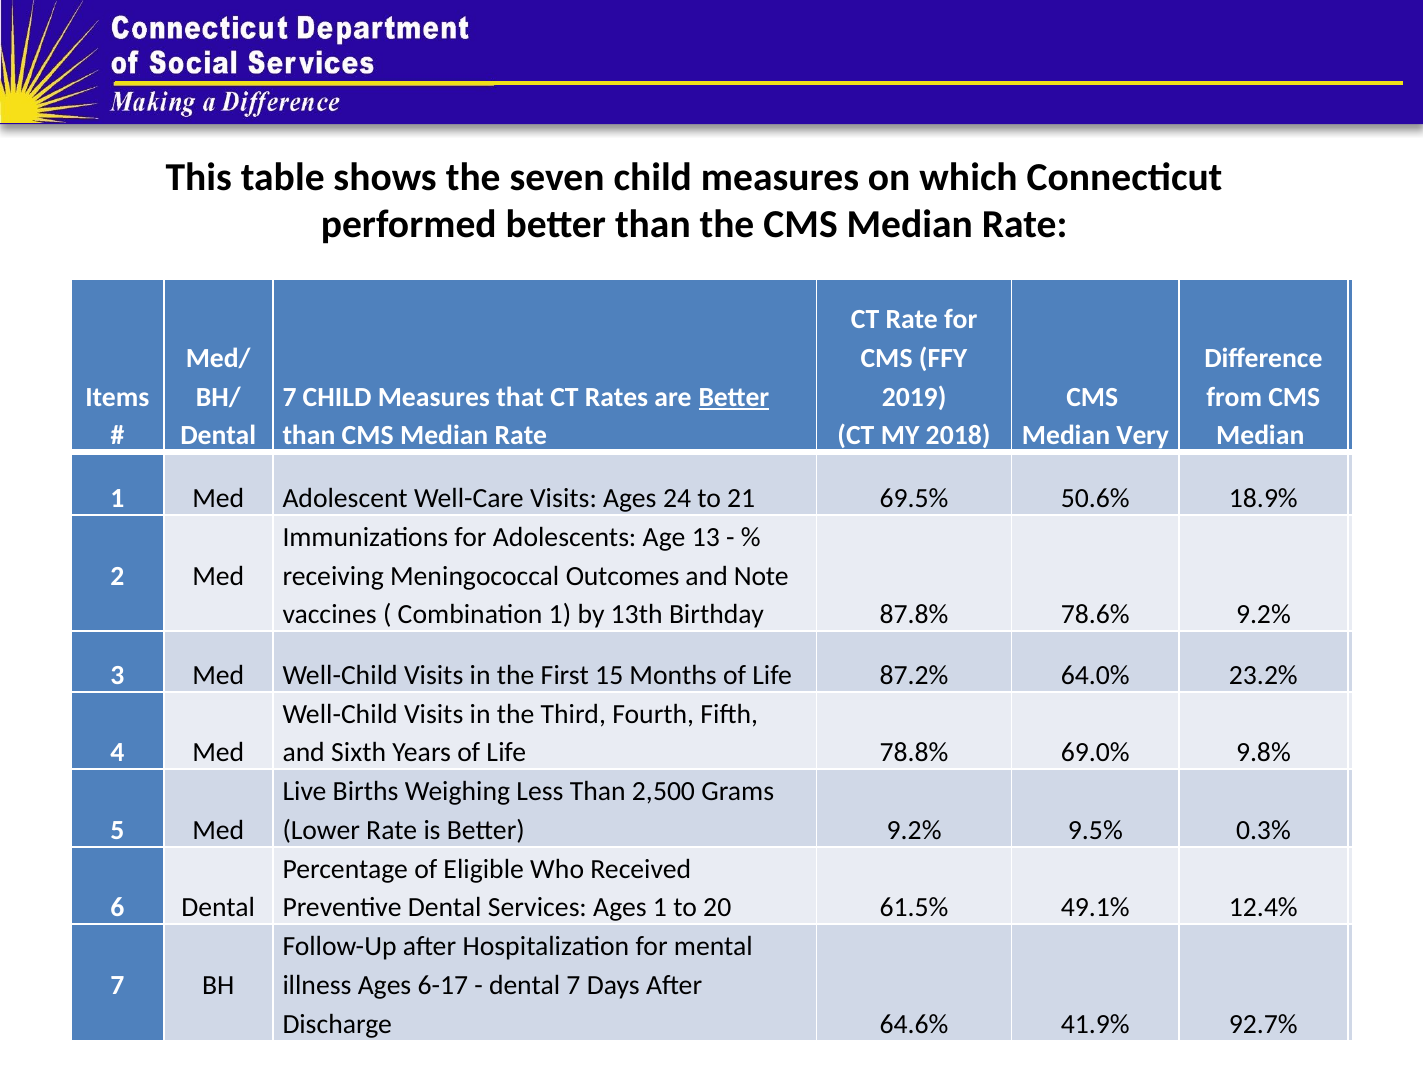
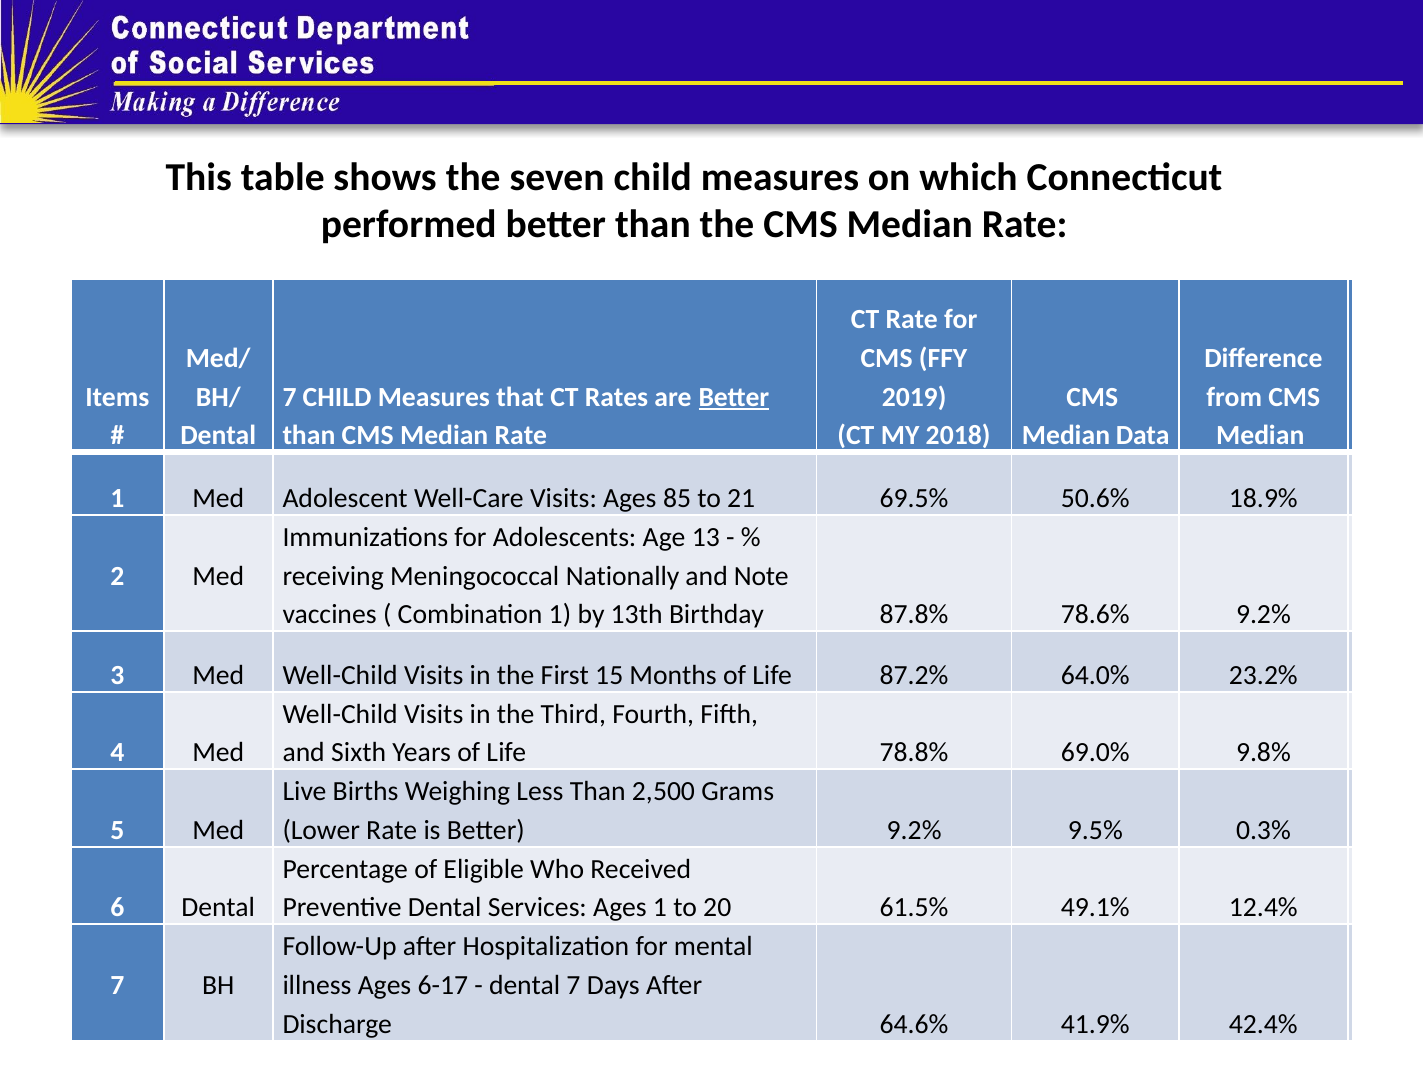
Very: Very -> Data (1143, 436)
24: 24 -> 85 (677, 499)
Outcomes: Outcomes -> Nationally (623, 576)
92.7%: 92.7% -> 42.4% (1263, 1024)
